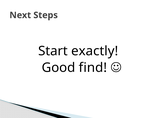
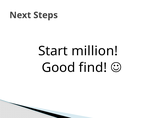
exactly: exactly -> million (95, 51)
